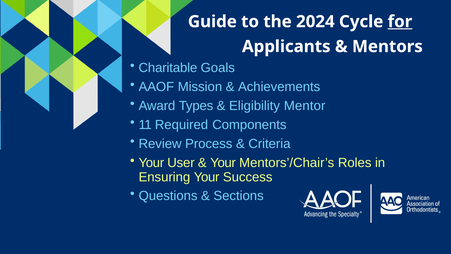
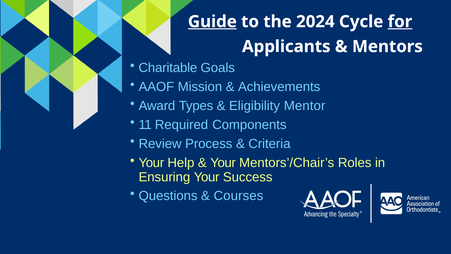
Guide underline: none -> present (212, 22)
User: User -> Help (181, 163)
Sections: Sections -> Courses (238, 196)
